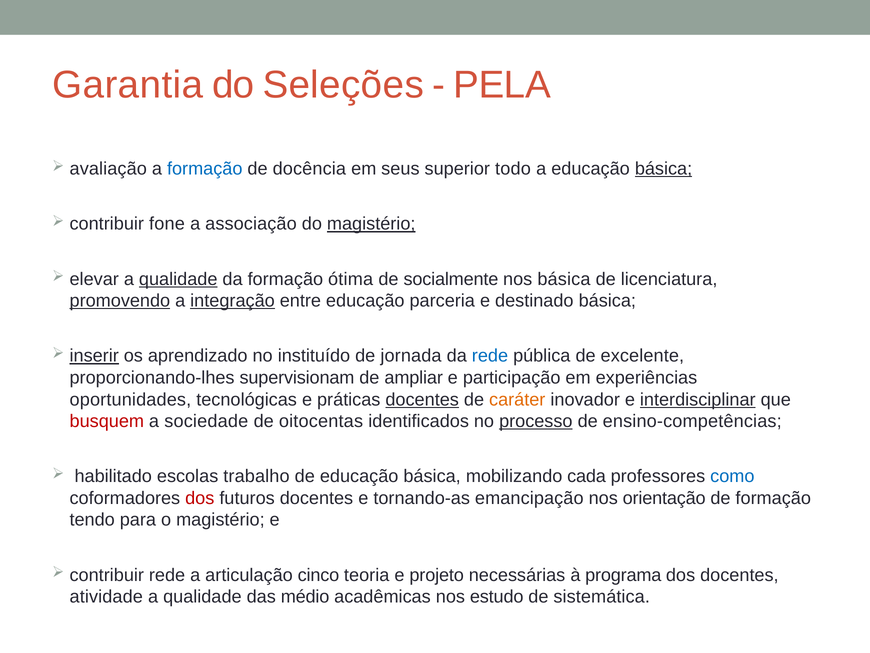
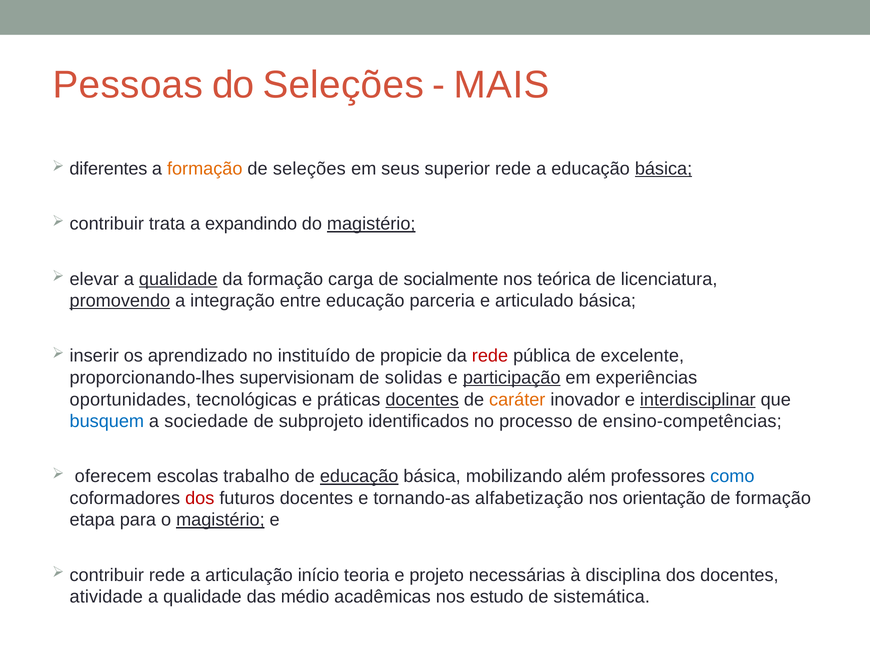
Garantia: Garantia -> Pessoas (128, 85)
PELA: PELA -> MAIS (502, 85)
avaliação: avaliação -> diferentes (108, 169)
formação colour: blue -> orange (205, 169)
de docência: docência -> seleções (309, 169)
superior todo: todo -> rede (513, 169)
fone: fone -> trata (167, 224)
associação: associação -> expandindo (251, 224)
ótima: ótima -> carga (351, 279)
nos básica: básica -> teórica (564, 279)
integração underline: present -> none (233, 301)
destinado: destinado -> articulado (534, 301)
inserir underline: present -> none (94, 356)
jornada: jornada -> propicie (411, 356)
rede colour: blue -> red (490, 356)
ampliar: ampliar -> solidas (414, 377)
participação underline: none -> present (512, 377)
busquem colour: red -> blue (107, 421)
oitocentas: oitocentas -> subprojeto (321, 421)
processo underline: present -> none (536, 421)
habilitado: habilitado -> oferecem (113, 476)
educação underline: none -> present (359, 476)
cada: cada -> além (587, 476)
emancipação: emancipação -> alfabetização (529, 498)
tendo: tendo -> etapa (92, 520)
magistério underline: none -> present (220, 520)
cinco: cinco -> início (319, 575)
programa: programa -> disciplina (623, 575)
